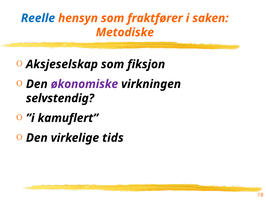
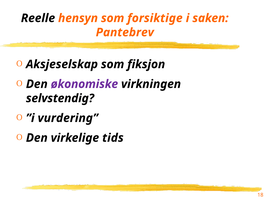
Reelle colour: blue -> black (38, 18)
fraktfører: fraktfører -> forsiktige (155, 18)
Metodiske: Metodiske -> Pantebrev (125, 32)
kamuflert: kamuflert -> vurdering (68, 118)
